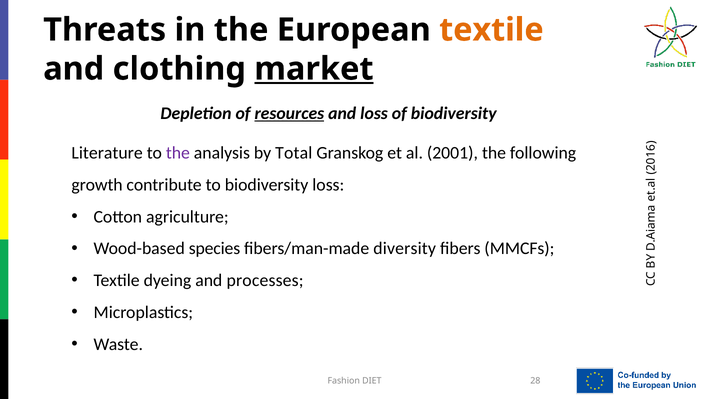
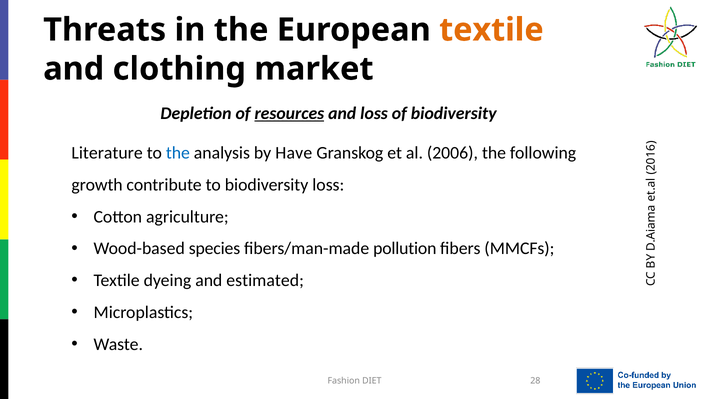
market underline: present -> none (314, 69)
the colour: purple -> blue (178, 153)
Total: Total -> Have (294, 153)
2001: 2001 -> 2006 (452, 153)
diversity: diversity -> pollution (405, 249)
processes: processes -> estimated (265, 280)
